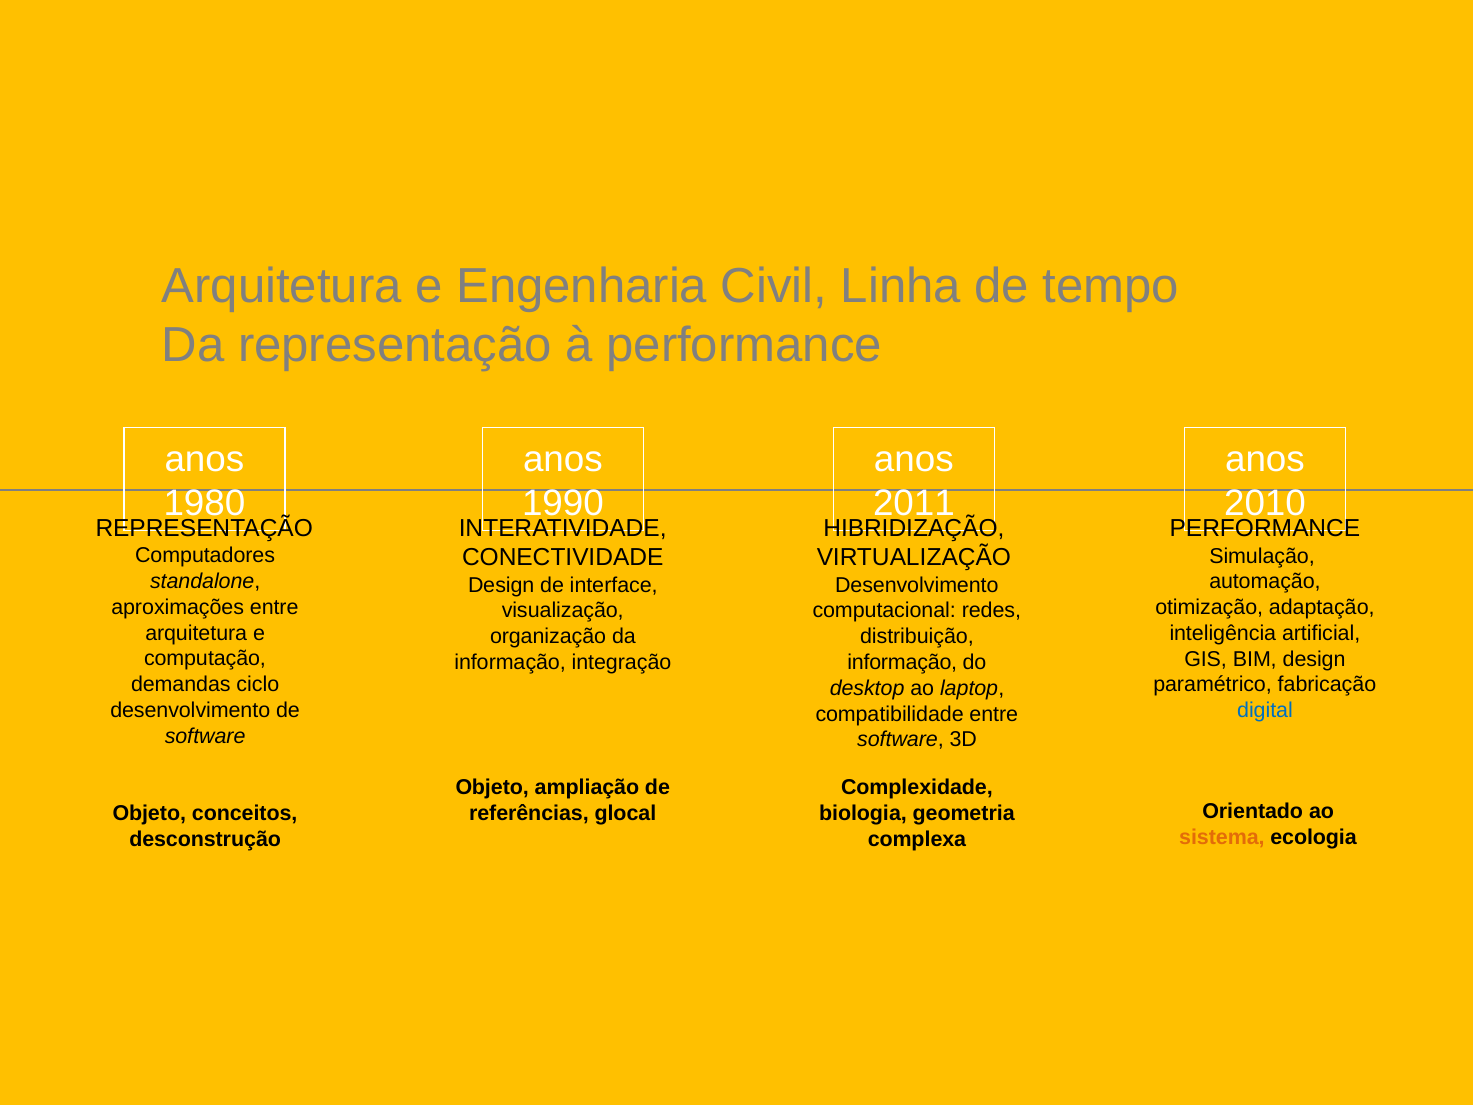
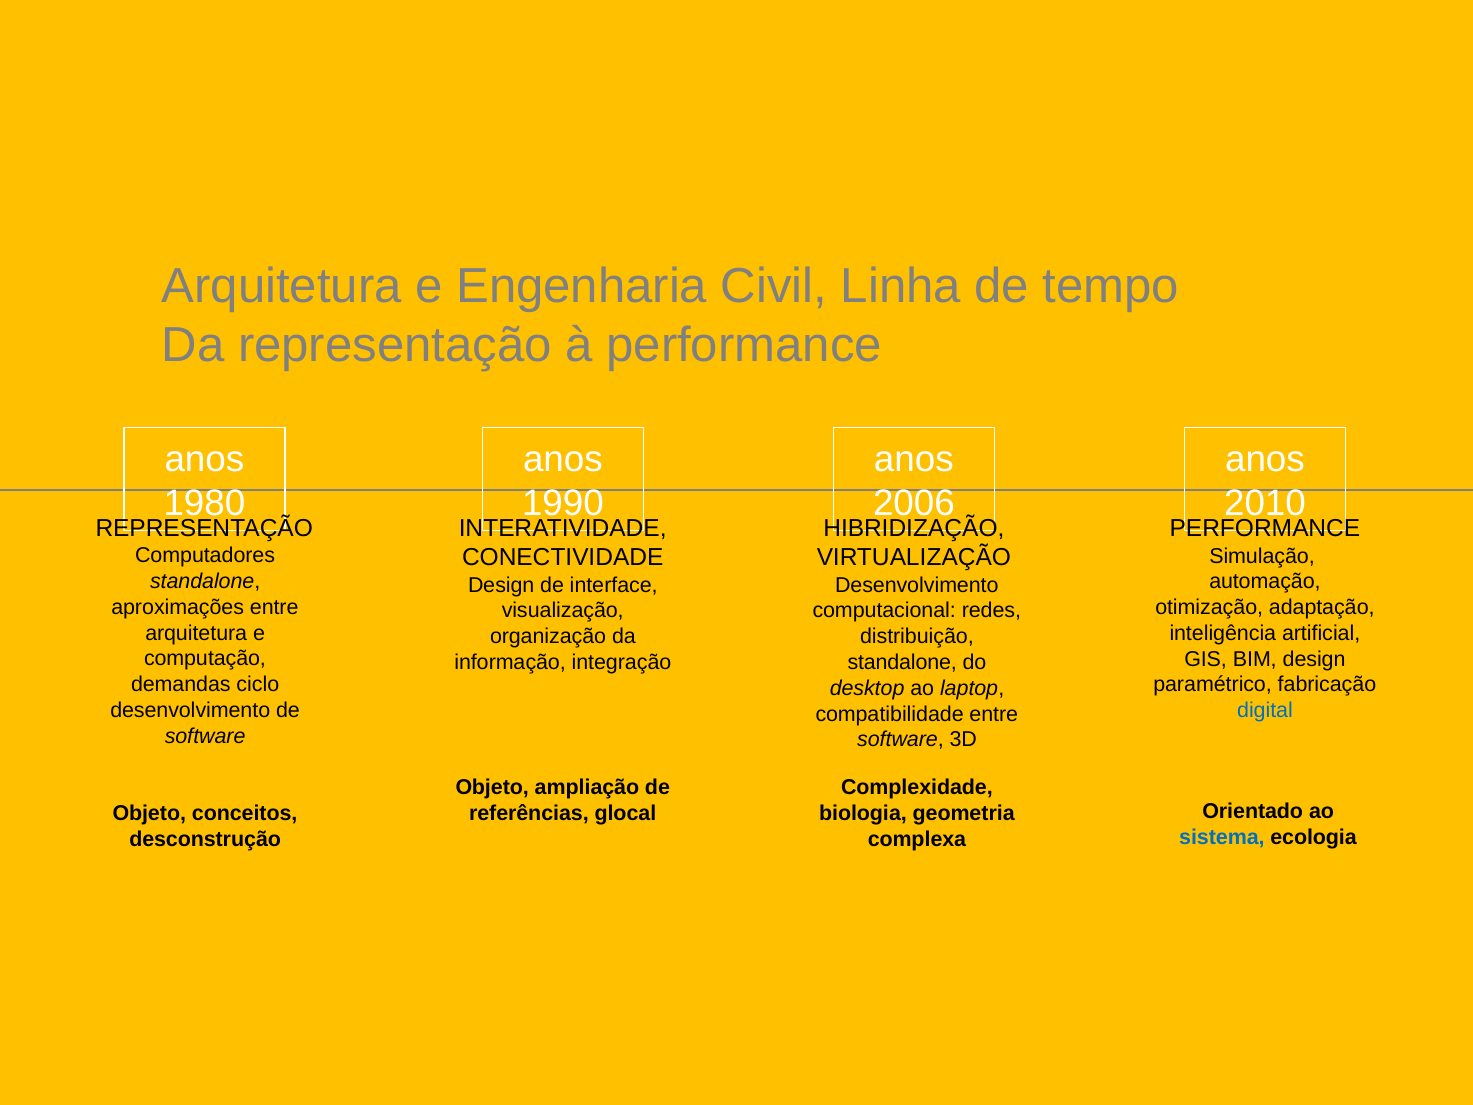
2011: 2011 -> 2006 (914, 504)
informação: informação -> standalone (902, 662)
sistema colour: orange -> blue (1222, 837)
